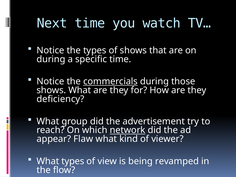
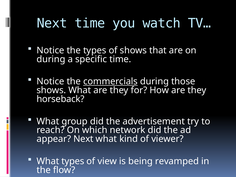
deficiency: deficiency -> horseback (60, 99)
network underline: present -> none (128, 130)
appear Flaw: Flaw -> Next (83, 139)
